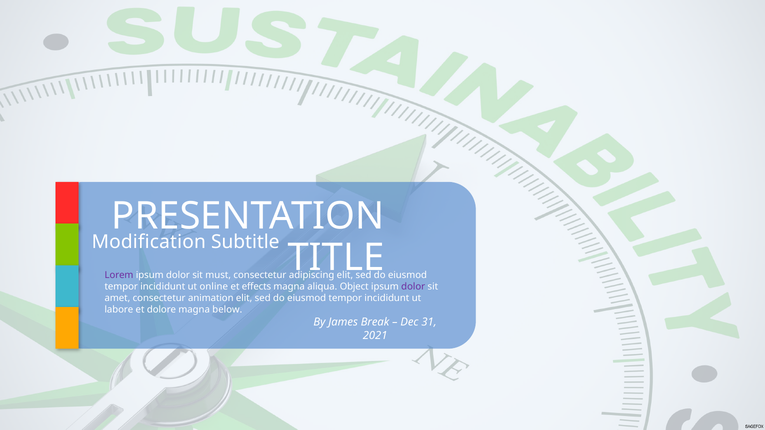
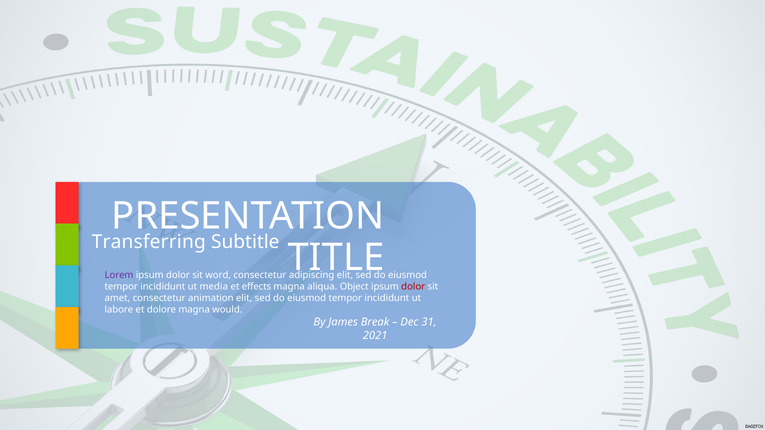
Modification: Modification -> Transferring (149, 242)
must: must -> word (218, 275)
online: online -> media (214, 287)
dolor colour: purple -> red (413, 287)
below: below -> would (227, 310)
